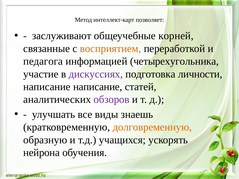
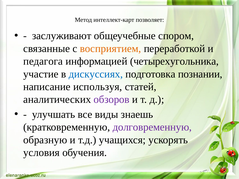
корней: корней -> спором (176, 36)
дискуссиях colour: purple -> blue (96, 74)
личности: личности -> познании (200, 74)
написание написание: написание -> используя (98, 87)
долговременную colour: orange -> purple (152, 127)
нейрона: нейрона -> условия (41, 153)
